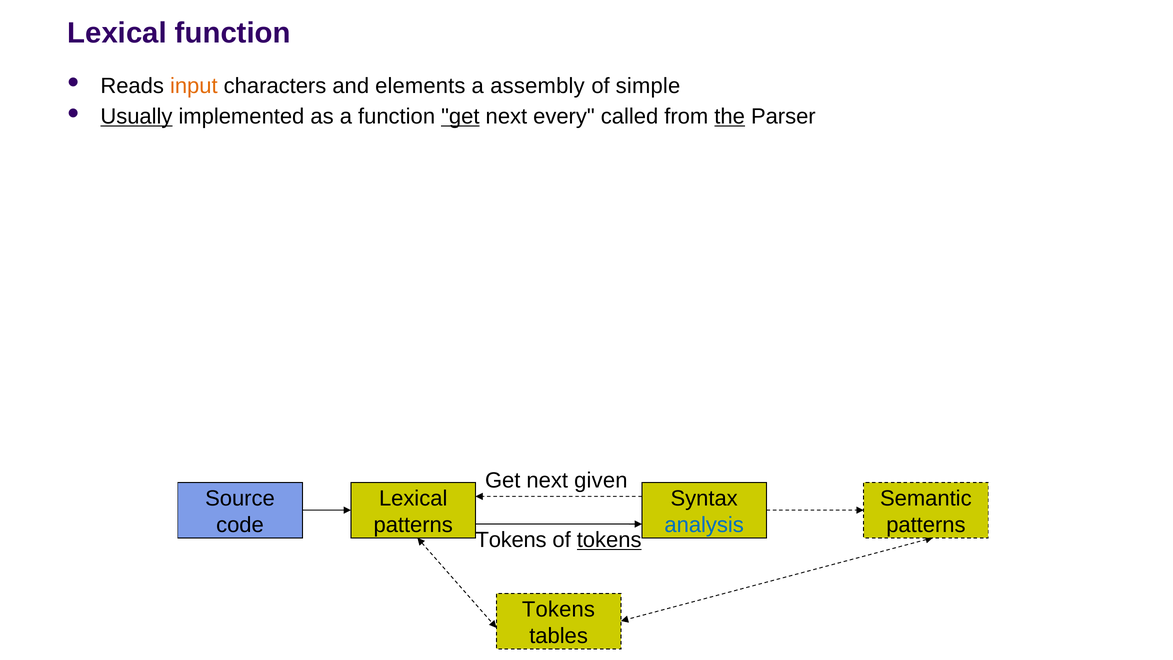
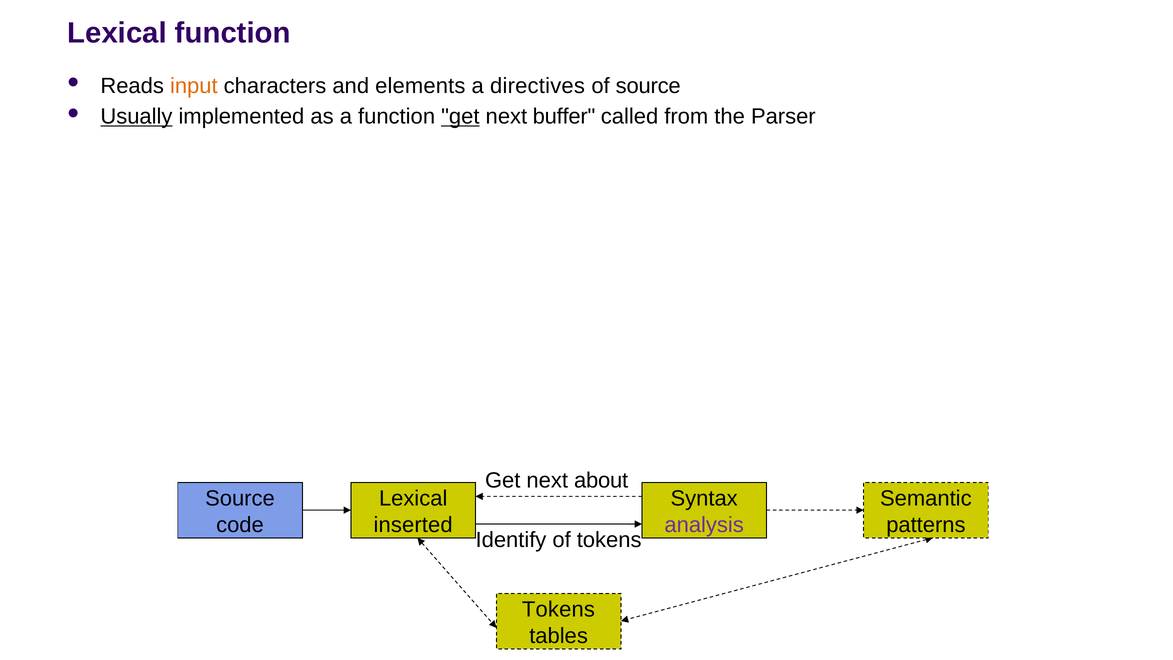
assembly: assembly -> directives (537, 86)
of simple: simple -> source (648, 86)
every: every -> buffer (564, 117)
the underline: present -> none (730, 117)
given: given -> about (601, 481)
patterns: patterns -> inserted (413, 525)
analysis colour: blue -> purple (704, 525)
Tokens: Tokens -> Identify (511, 540)
tokens underline: present -> none (609, 540)
